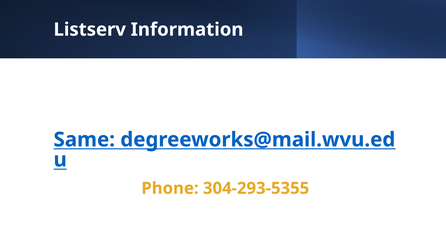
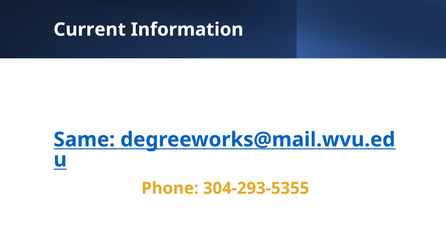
Listserv: Listserv -> Current (90, 30)
